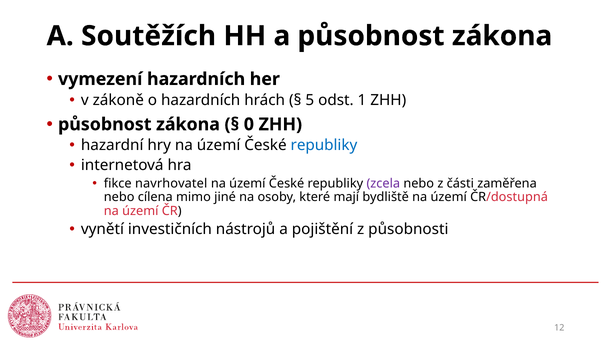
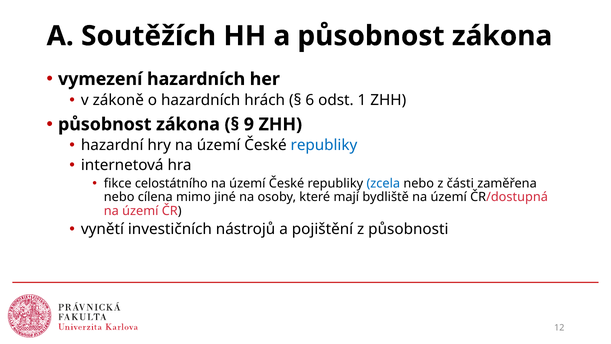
5: 5 -> 6 (310, 100)
0: 0 -> 9 (249, 124)
navrhovatel: navrhovatel -> celostátního (171, 183)
zcela colour: purple -> blue (383, 183)
